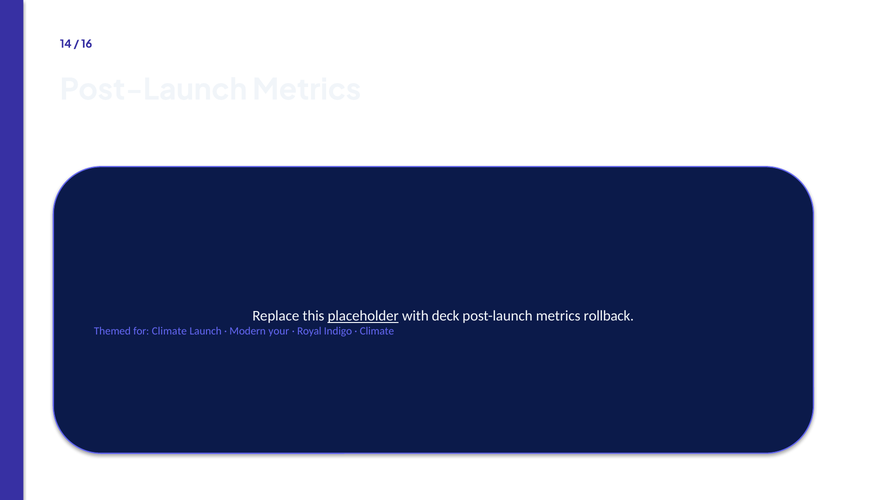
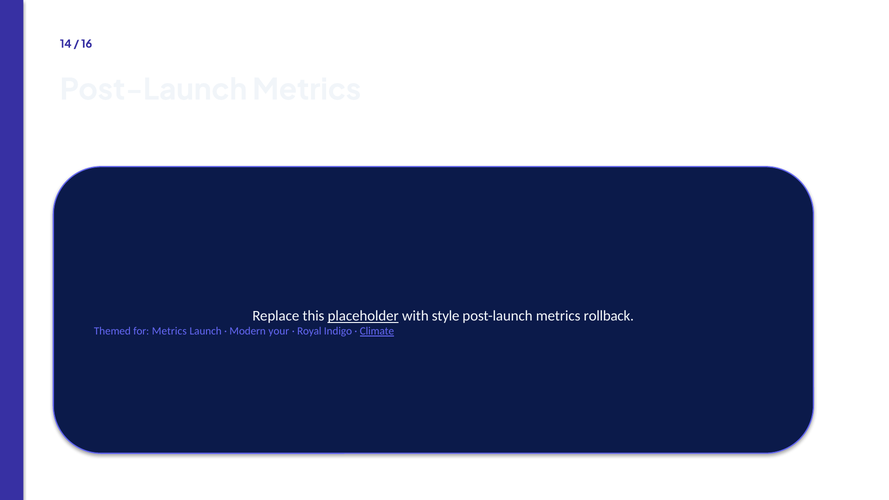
deck: deck -> style (446, 316)
for Climate: Climate -> Metrics (169, 331)
Climate underline: none -> present (377, 331)
